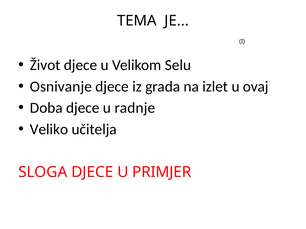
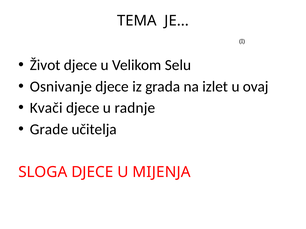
Doba: Doba -> Kvači (46, 108)
Veliko: Veliko -> Grade (49, 130)
PRIMJER: PRIMJER -> MIJENJA (162, 172)
